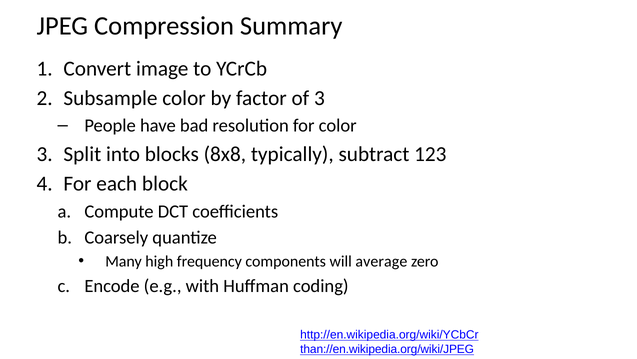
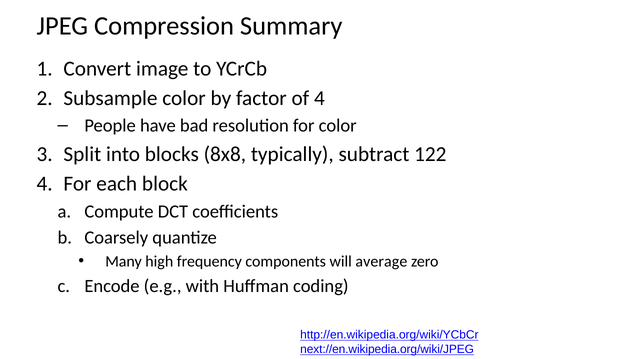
of 3: 3 -> 4 (319, 98)
123: 123 -> 122 (430, 154)
than://en.wikipedia.org/wiki/JPEG: than://en.wikipedia.org/wiki/JPEG -> next://en.wikipedia.org/wiki/JPEG (387, 349)
